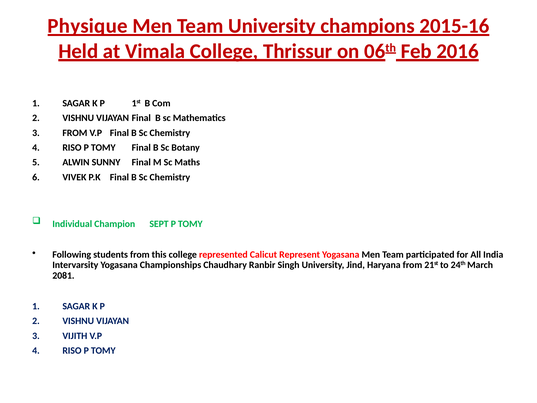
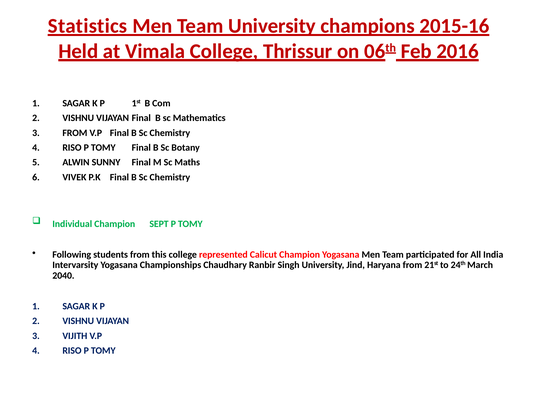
Physique: Physique -> Statistics (88, 26)
Calicut Represent: Represent -> Champion (300, 254)
2081: 2081 -> 2040 (63, 275)
